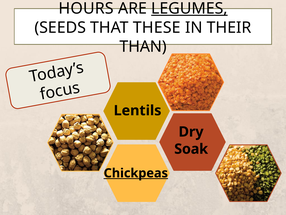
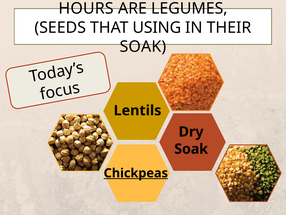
LEGUMES underline: present -> none (189, 9)
THESE: THESE -> USING (157, 28)
THAN: THAN -> SOAK (143, 47)
